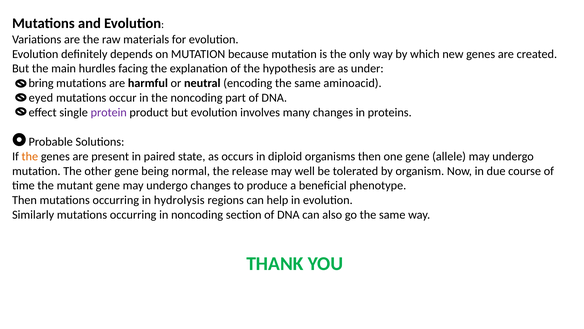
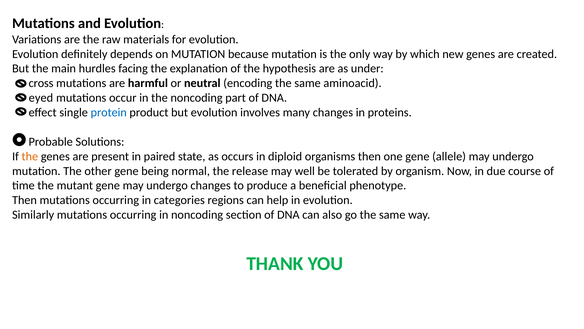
bring: bring -> cross (41, 83)
protein colour: purple -> blue (109, 112)
hydrolysis: hydrolysis -> categories (179, 200)
